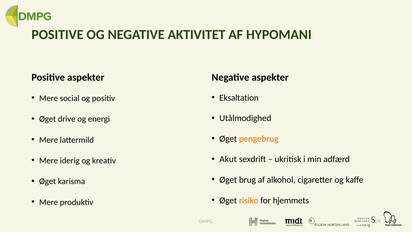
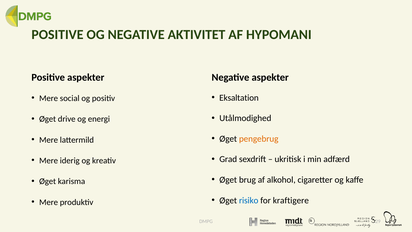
Akut: Akut -> Grad (228, 159)
risiko colour: orange -> blue (249, 200)
hjemmets: hjemmets -> kraftigere (291, 200)
